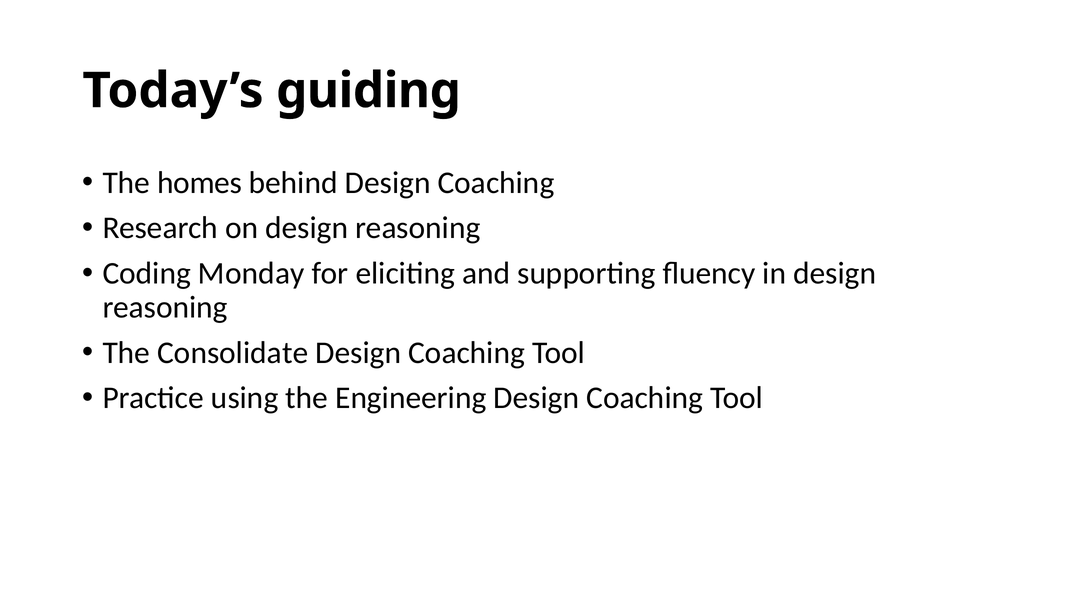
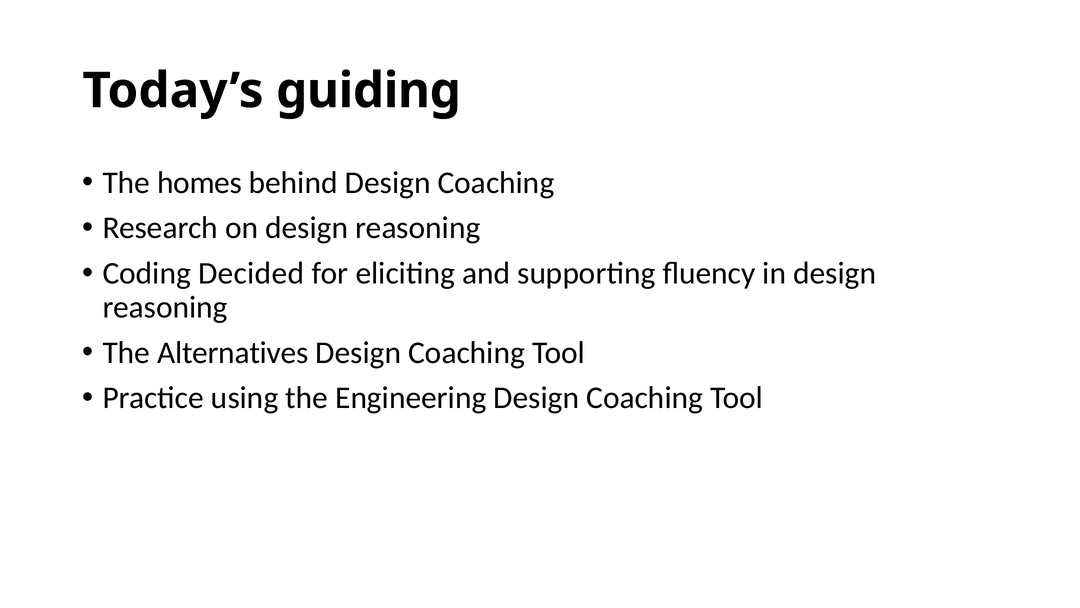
Monday: Monday -> Decided (251, 273)
Consolidate: Consolidate -> Alternatives (233, 352)
